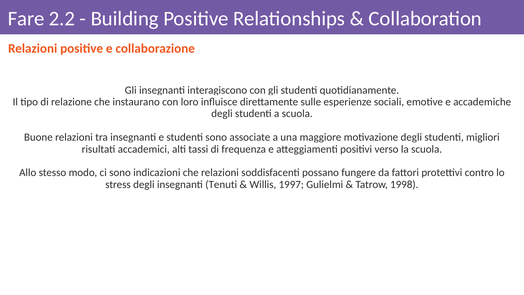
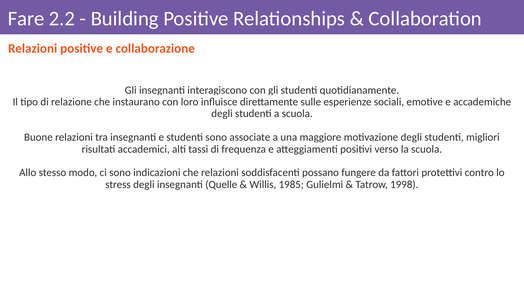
Tenuti: Tenuti -> Quelle (221, 184)
1997: 1997 -> 1985 (291, 184)
